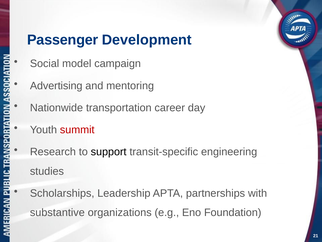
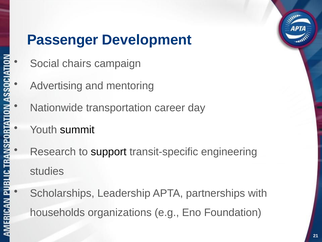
model: model -> chairs (77, 64)
summit colour: red -> black (77, 130)
substantive: substantive -> households (57, 212)
